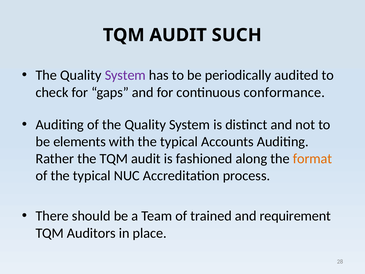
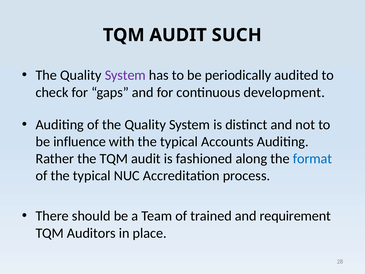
conformance: conformance -> development (284, 92)
elements: elements -> influence (80, 142)
format colour: orange -> blue (312, 159)
